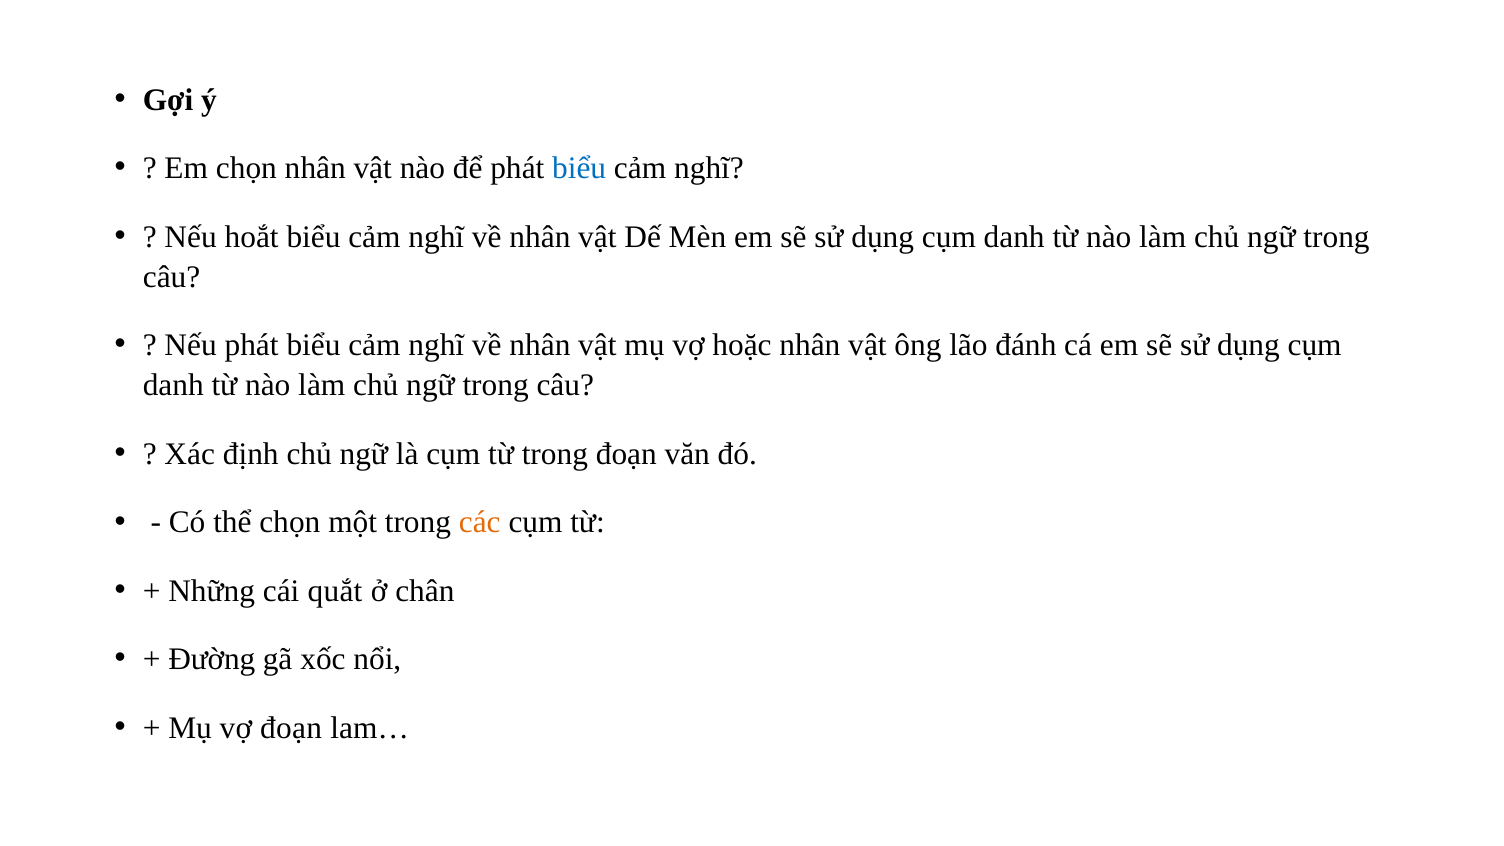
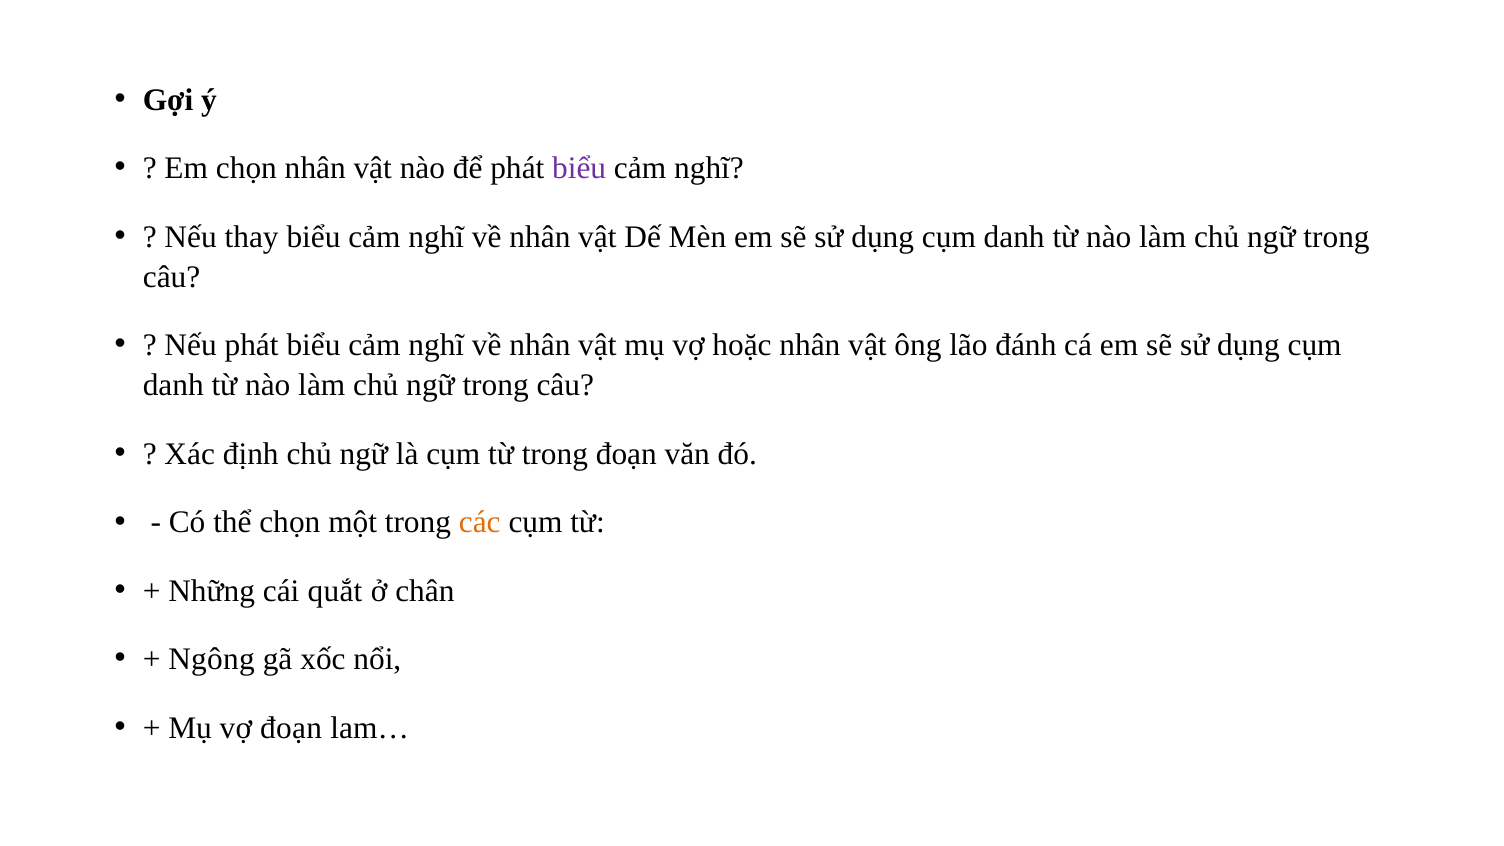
biểu colour: blue -> purple (579, 168)
hoắt: hoắt -> thay (252, 237)
Đường: Đường -> Ngông (212, 659)
